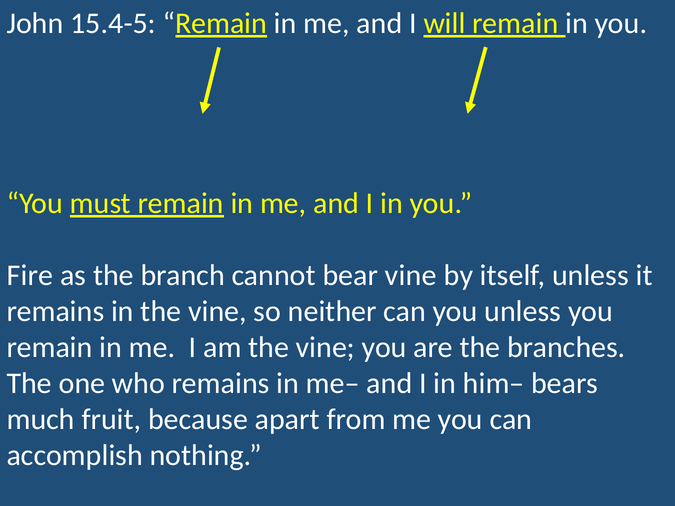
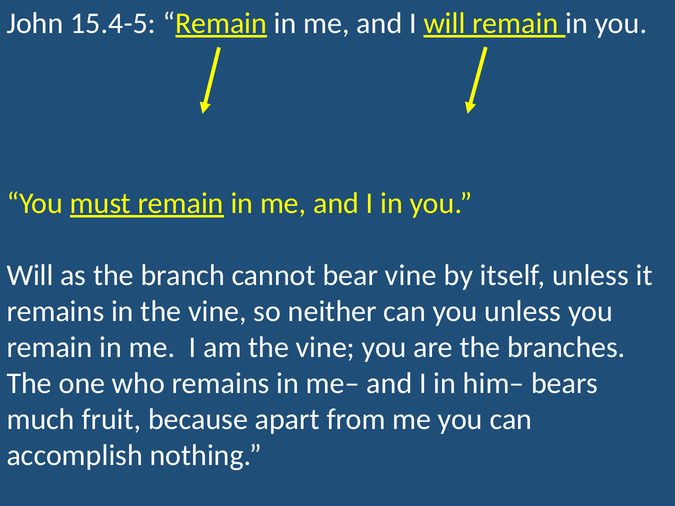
Fire: Fire -> Will (30, 275)
